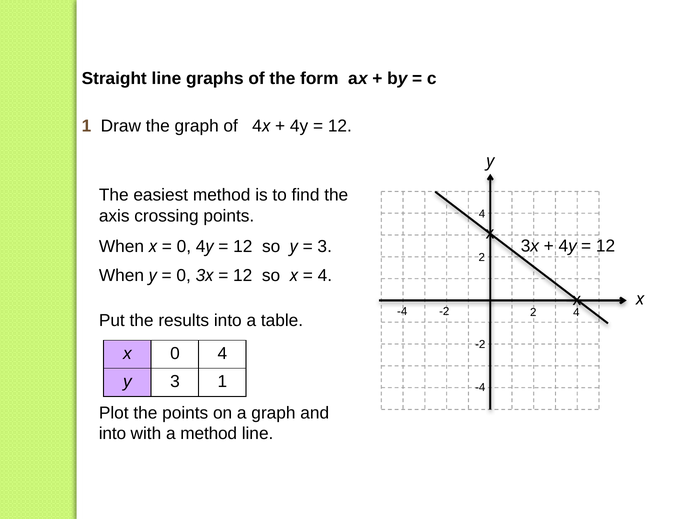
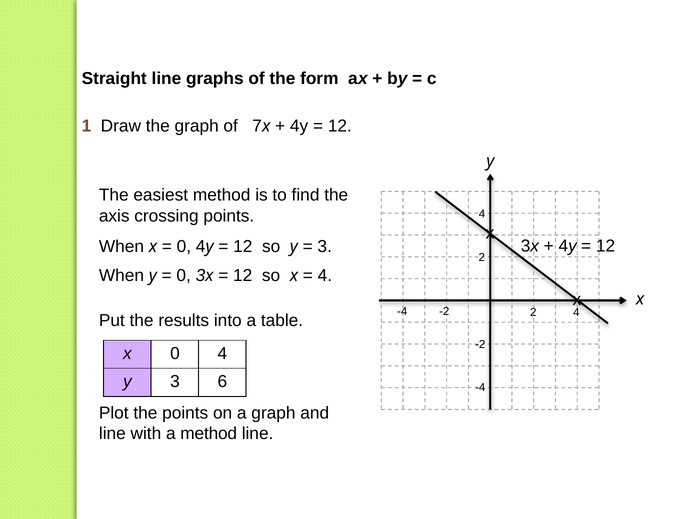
of 4: 4 -> 7 (257, 126)
3 1: 1 -> 6 (222, 381)
into: into -> line (112, 433)
